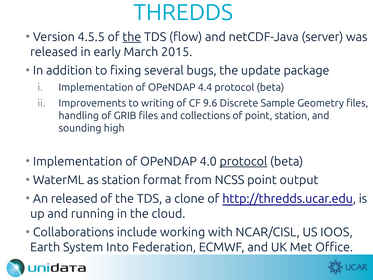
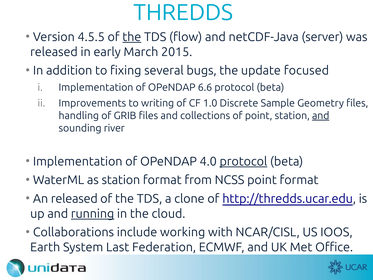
package: package -> focused (306, 70)
4.4: 4.4 -> 6.6 (205, 87)
9.6: 9.6 -> 1.0 (210, 103)
and underline: none -> present (321, 116)
high: high -> river (114, 128)
point output: output -> format (299, 180)
running underline: none -> present (93, 214)
Into: Into -> Last (118, 247)
